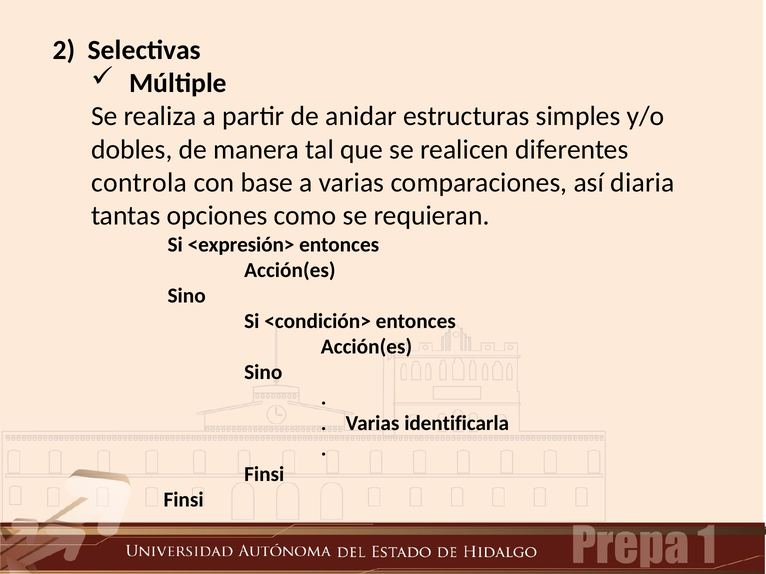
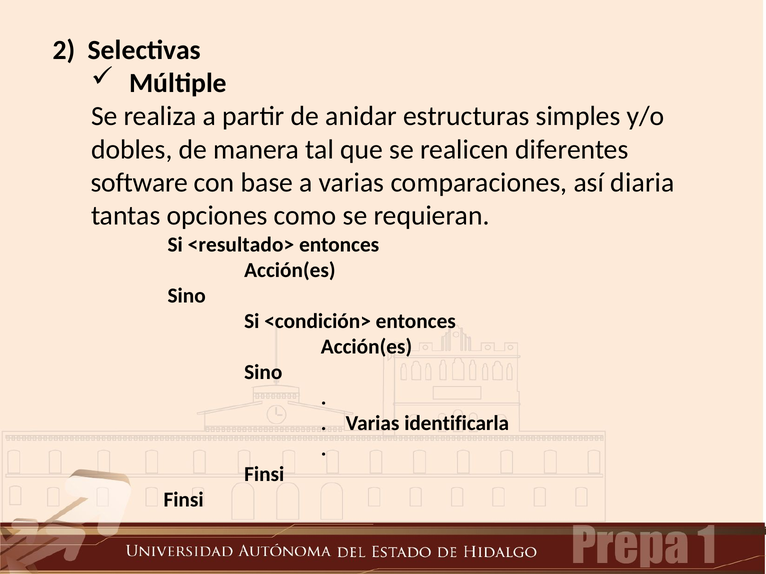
controla: controla -> software (139, 183)
<expresión>: <expresión> -> <resultado> (241, 245)
